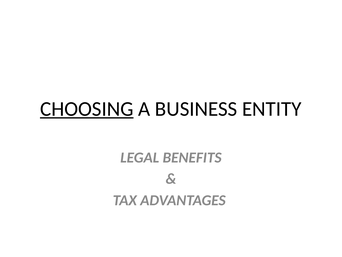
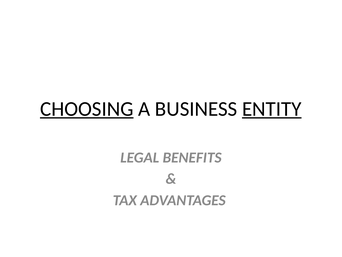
ENTITY underline: none -> present (272, 109)
